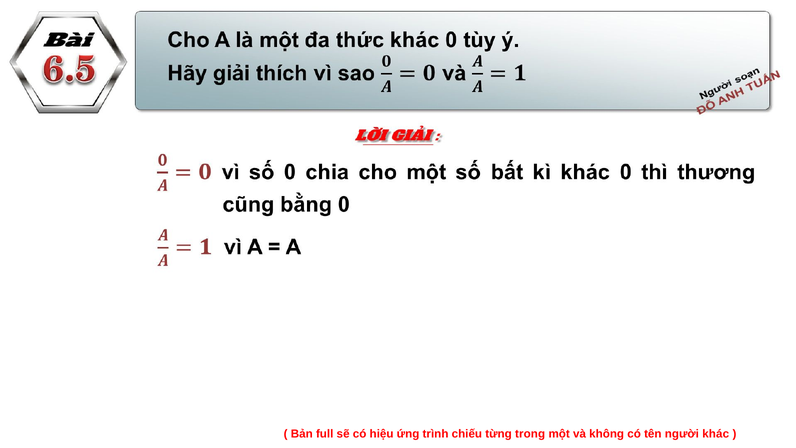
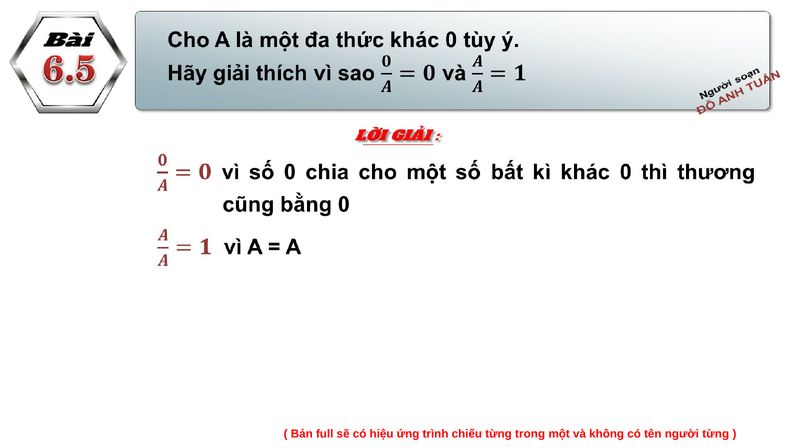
người khác: khác -> từng (716, 434)
